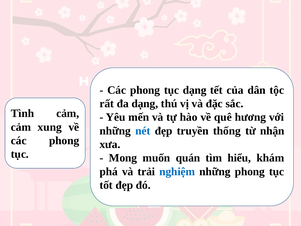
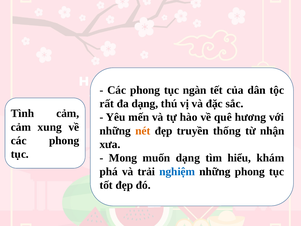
tục dạng: dạng -> ngàn (195, 90)
nét colour: blue -> orange (143, 131)
muốn quán: quán -> dạng (188, 158)
